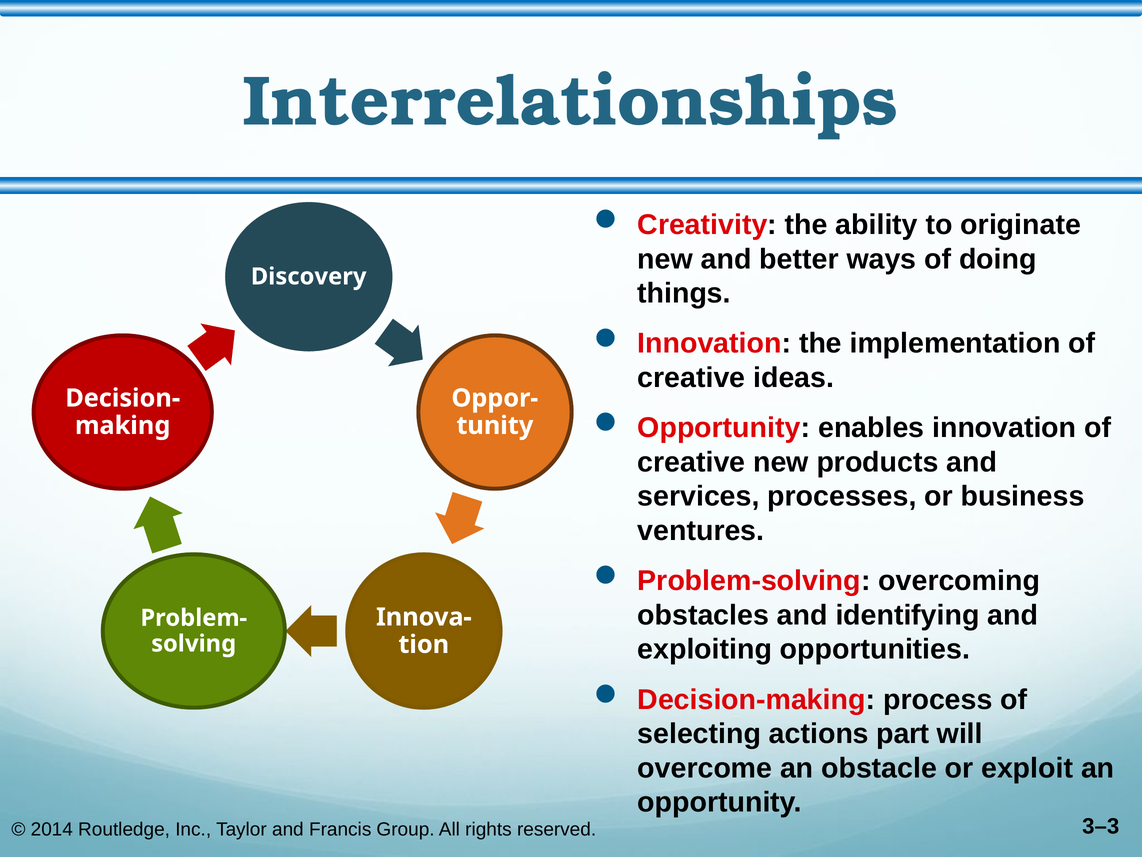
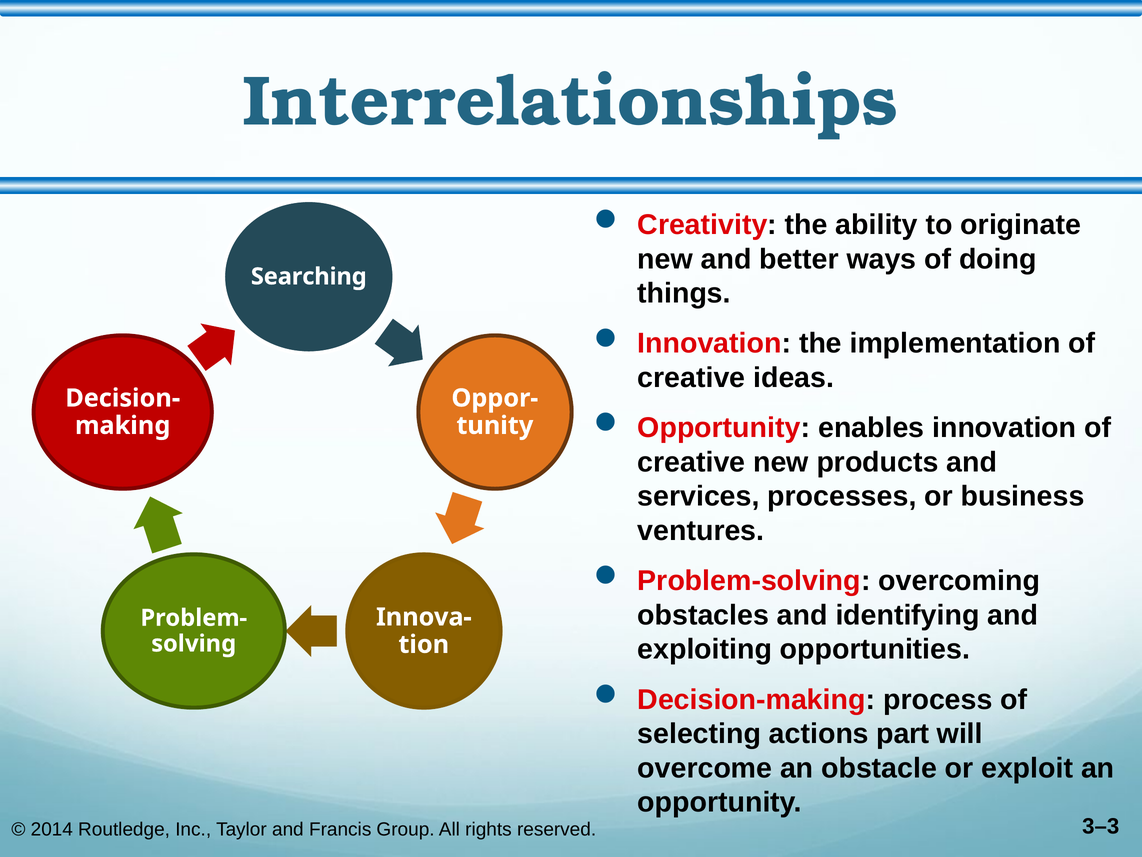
Discovery: Discovery -> Searching (309, 276)
